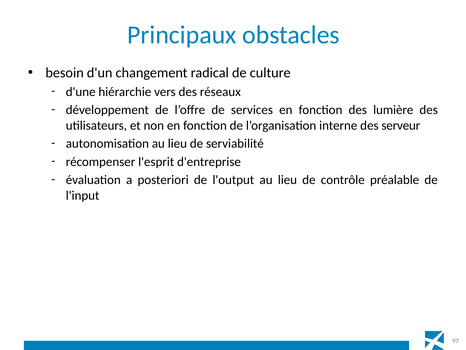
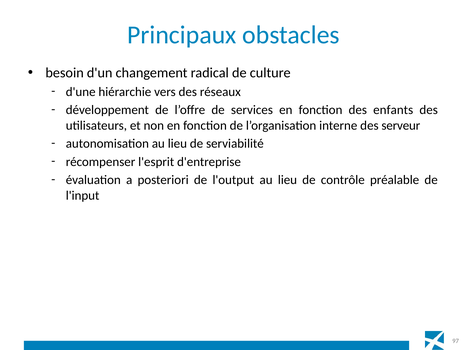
lumière: lumière -> enfants (393, 110)
